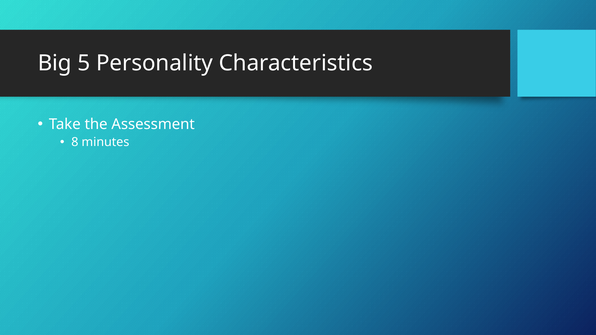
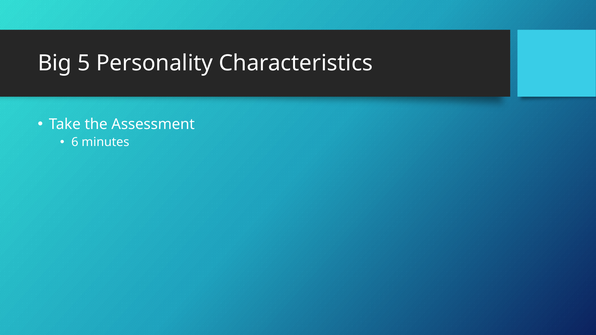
8: 8 -> 6 (75, 142)
